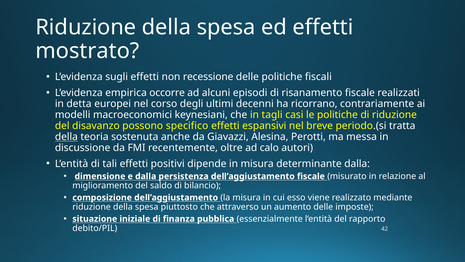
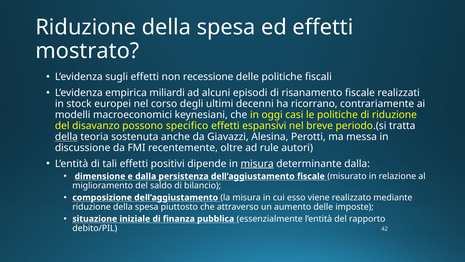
occorre: occorre -> miliardi (167, 93)
detta: detta -> stock (79, 104)
tagli: tagli -> oggi (272, 115)
calo: calo -> rule (269, 148)
misura underline: none -> present (257, 163)
